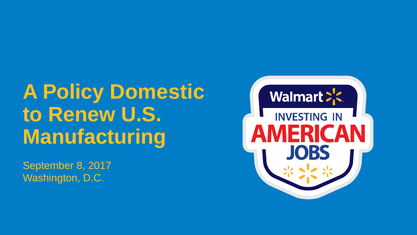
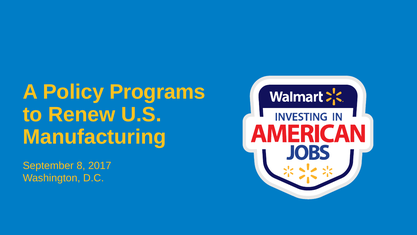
Domestic: Domestic -> Programs (157, 92)
